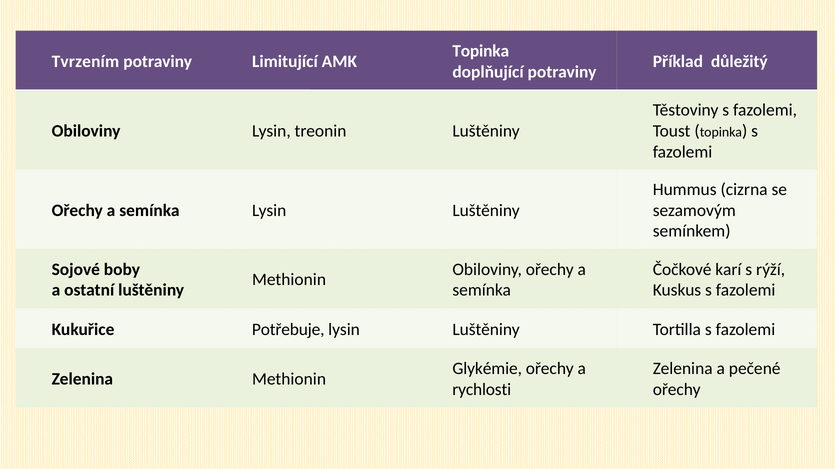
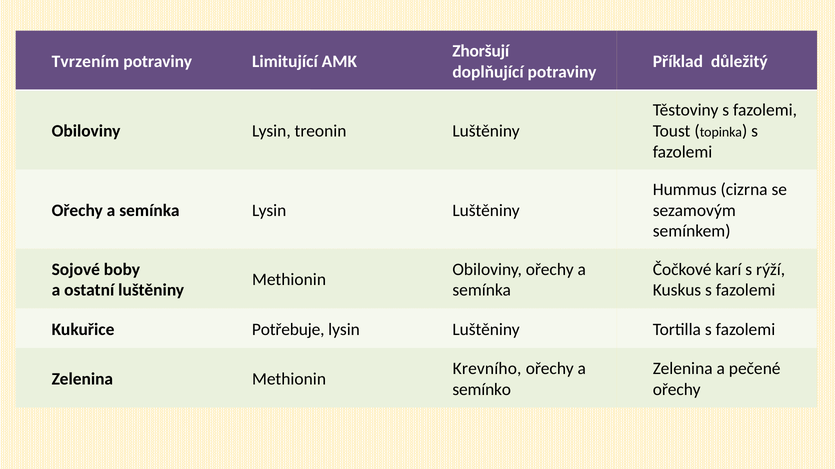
Topinka: Topinka -> Zhoršují (481, 51)
Glykémie: Glykémie -> Krevního (487, 369)
rychlosti: rychlosti -> semínko (482, 390)
